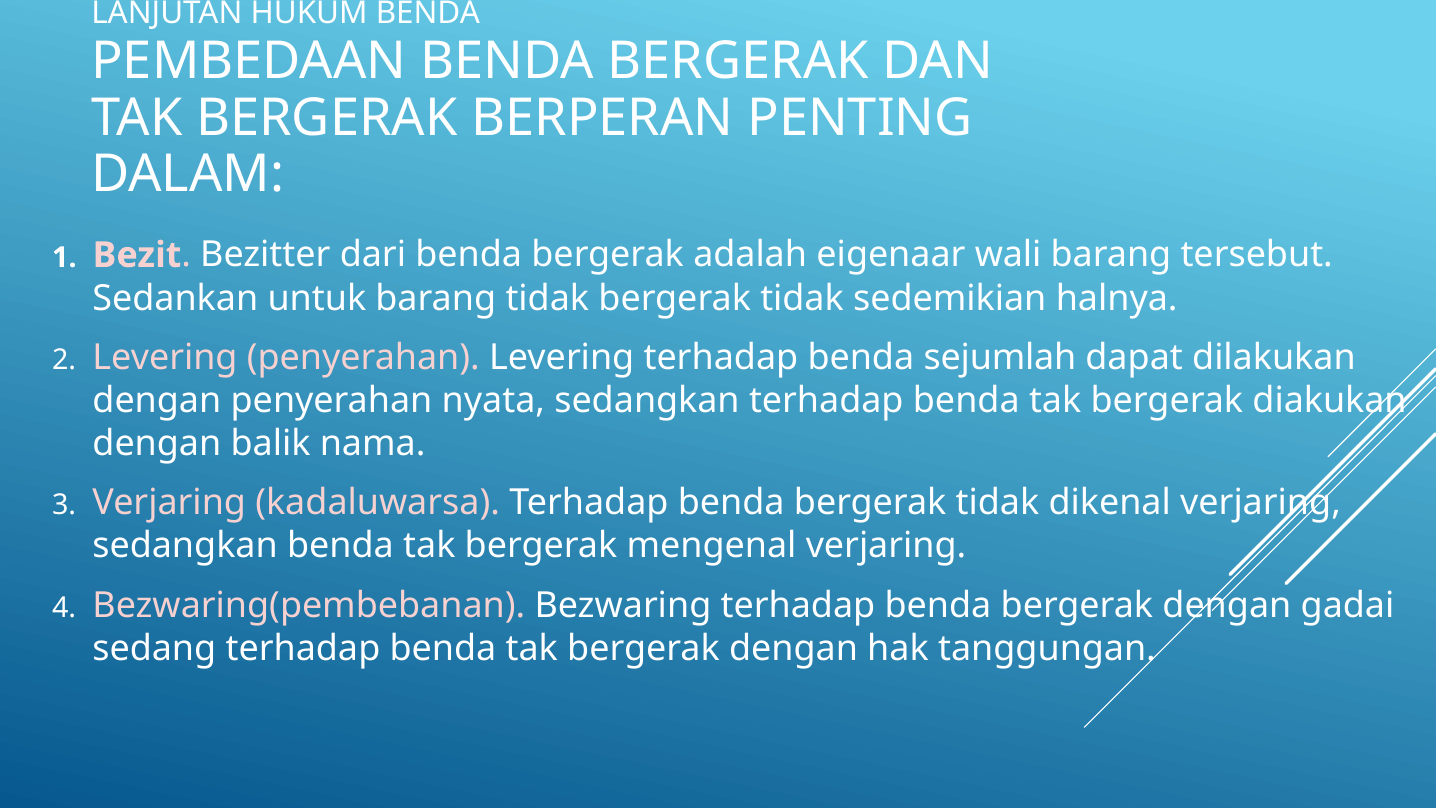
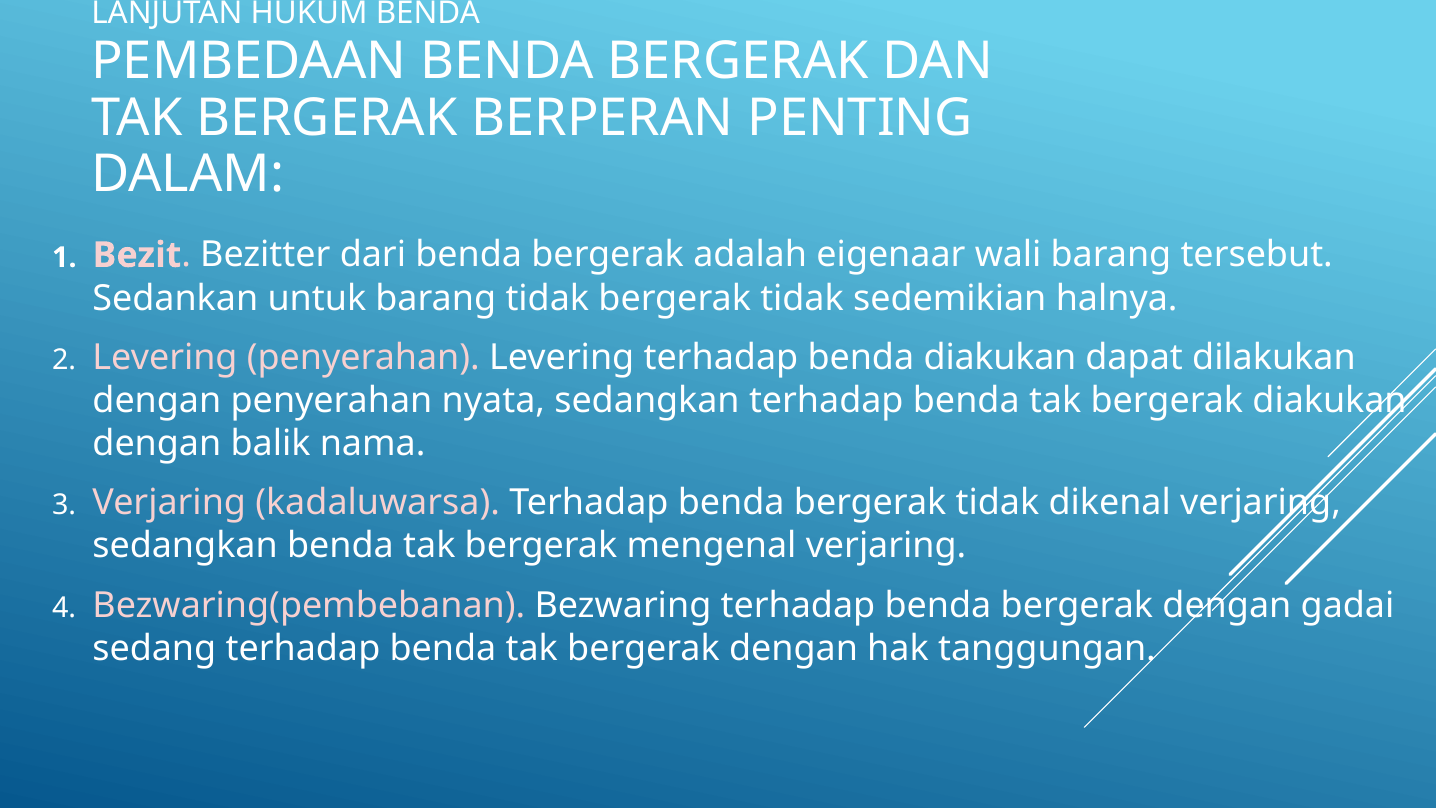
benda sejumlah: sejumlah -> diakukan (1000, 357)
